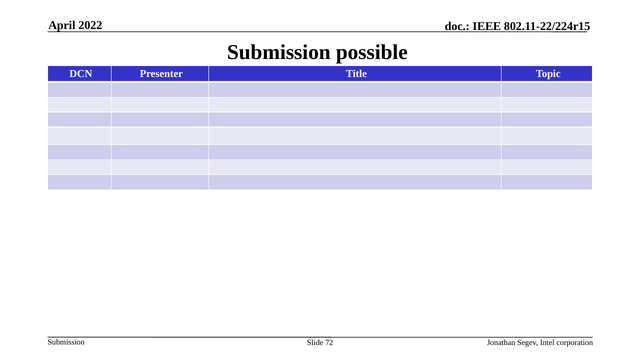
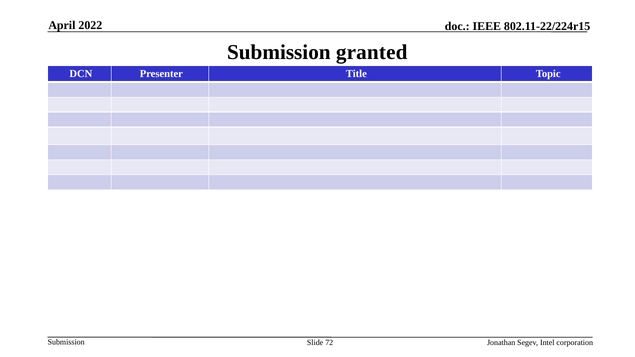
possible: possible -> granted (372, 52)
